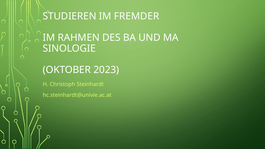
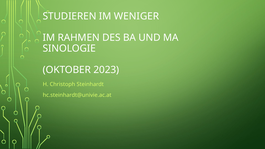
FREMDER: FREMDER -> WENIGER (137, 16)
